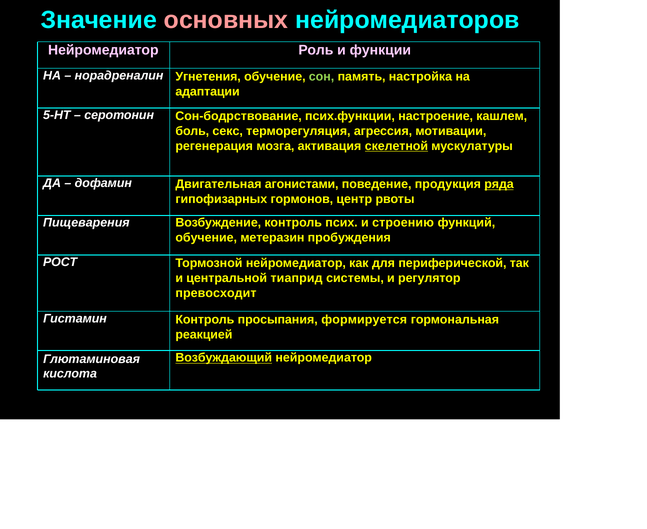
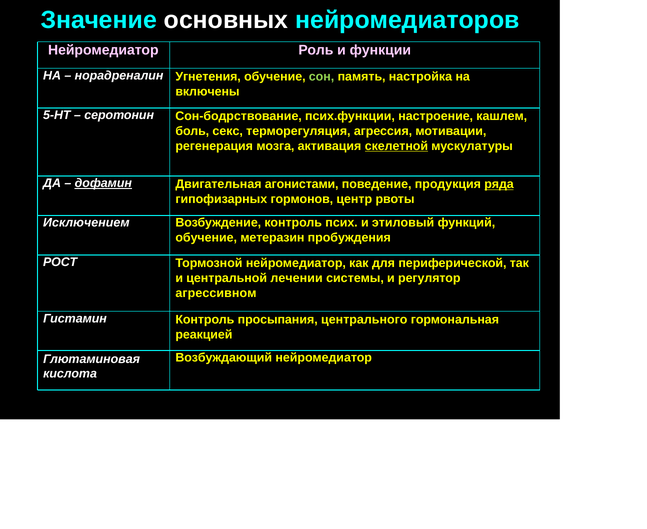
основных colour: pink -> white (226, 20)
адаптации: адаптации -> включены (207, 92)
дофамин underline: none -> present (103, 183)
Пищеварения: Пищеварения -> Исключением (86, 223)
строению: строению -> этиловый (403, 223)
тиаприд: тиаприд -> лечении (297, 279)
превосходит: превосходит -> агрессивном (216, 294)
формируется: формируется -> центрального (364, 320)
Возбуждающий underline: present -> none (224, 358)
